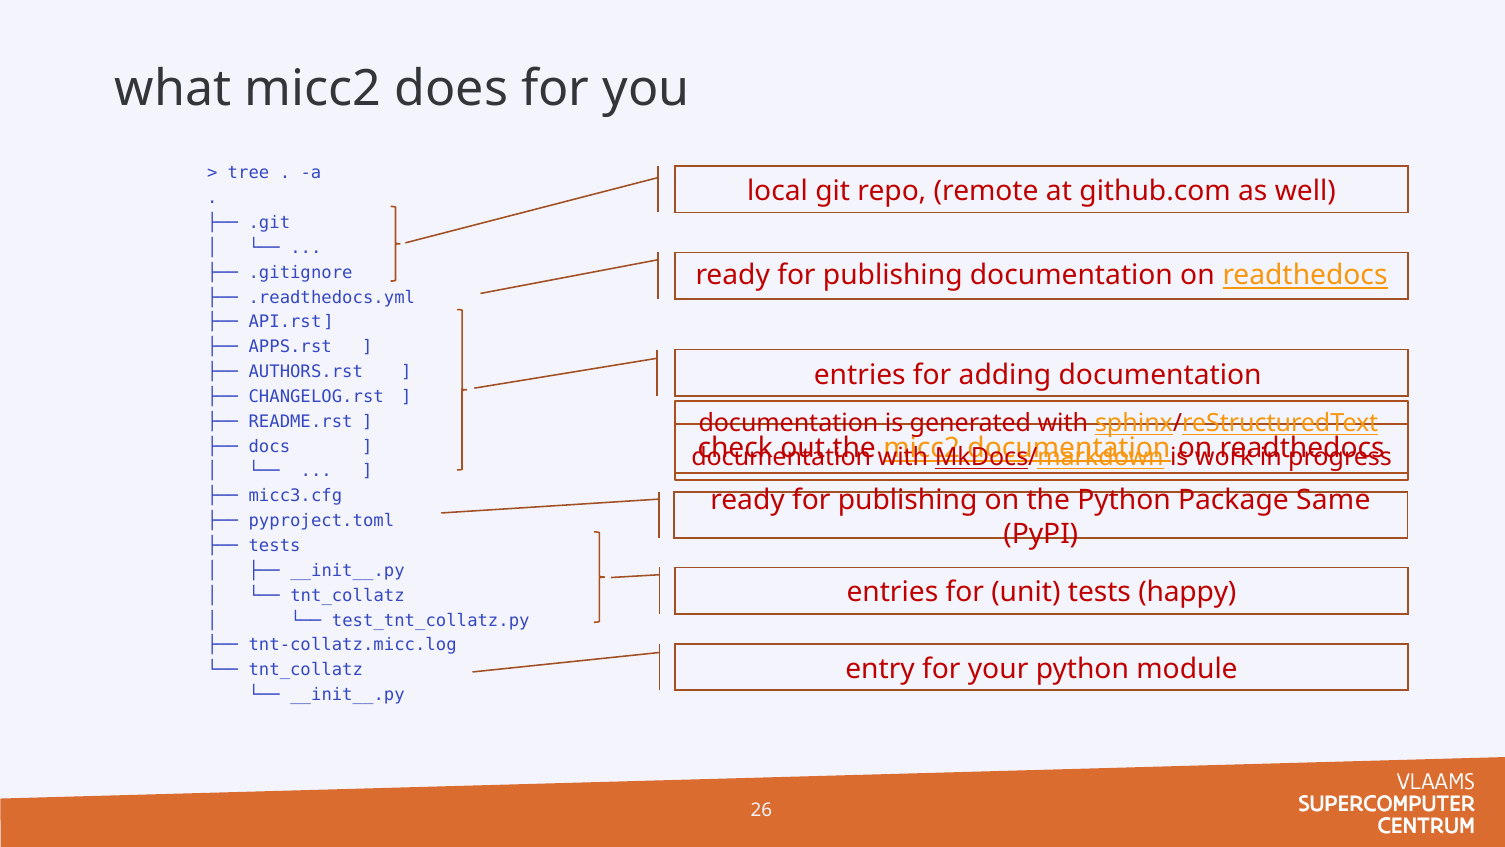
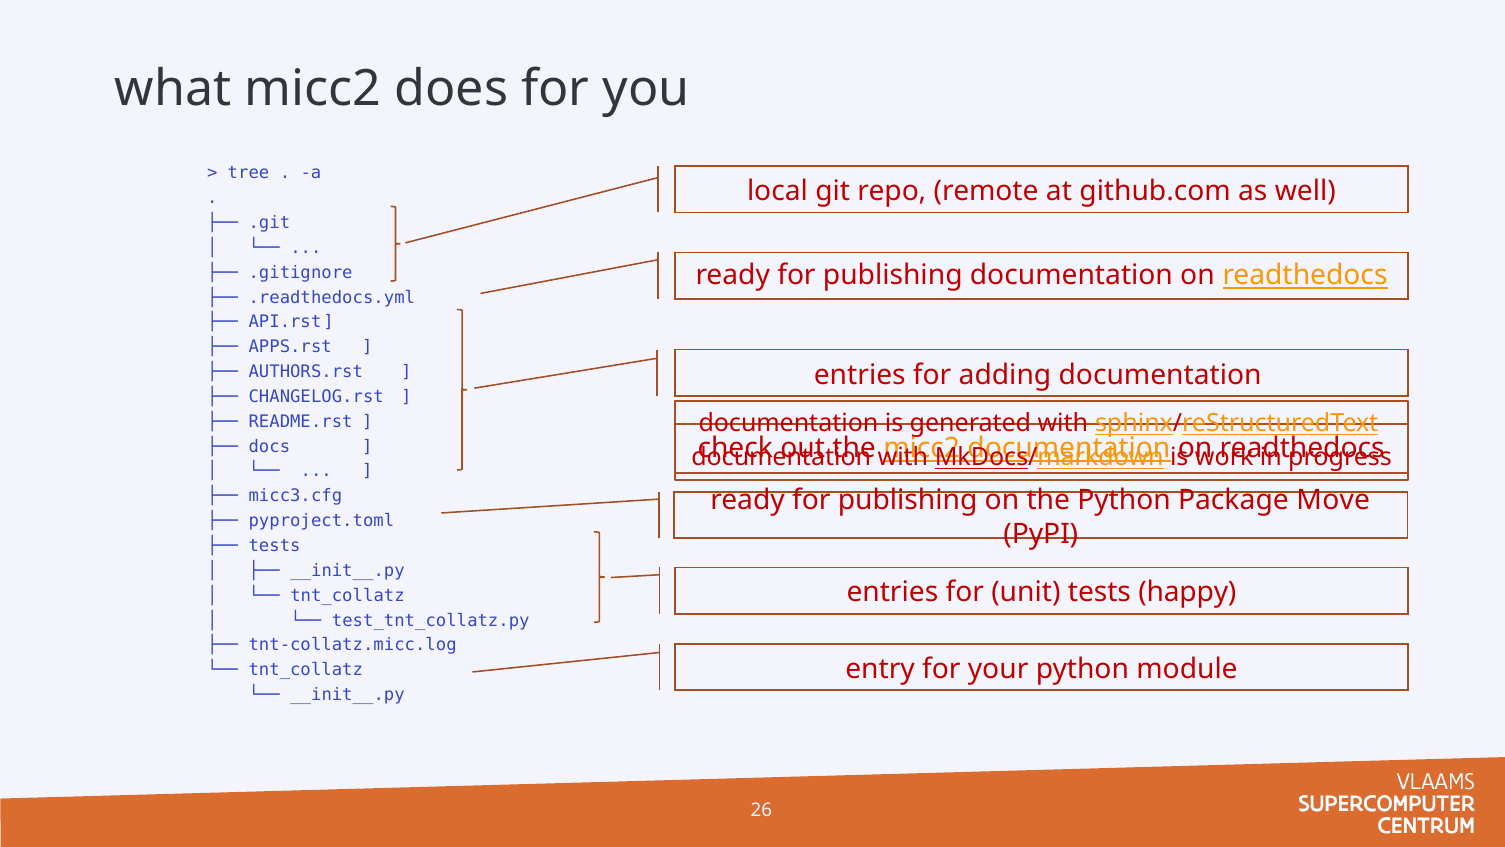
Same: Same -> Move (1333, 500)
